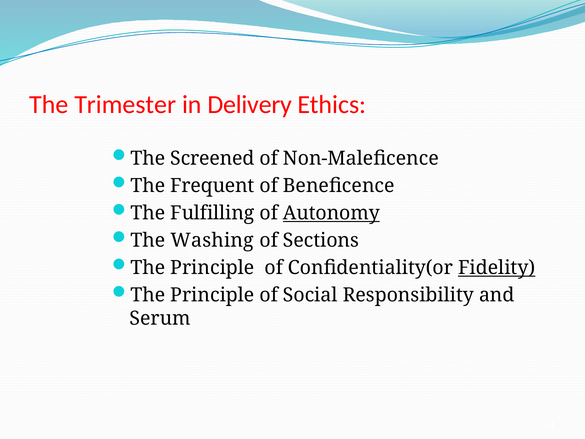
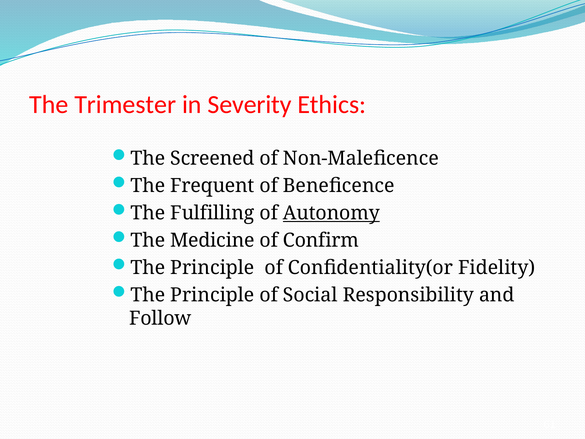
Delivery: Delivery -> Severity (250, 104)
Washing: Washing -> Medicine (212, 240)
Sections: Sections -> Confirm (321, 240)
Fidelity underline: present -> none (497, 268)
Serum: Serum -> Follow (160, 318)
